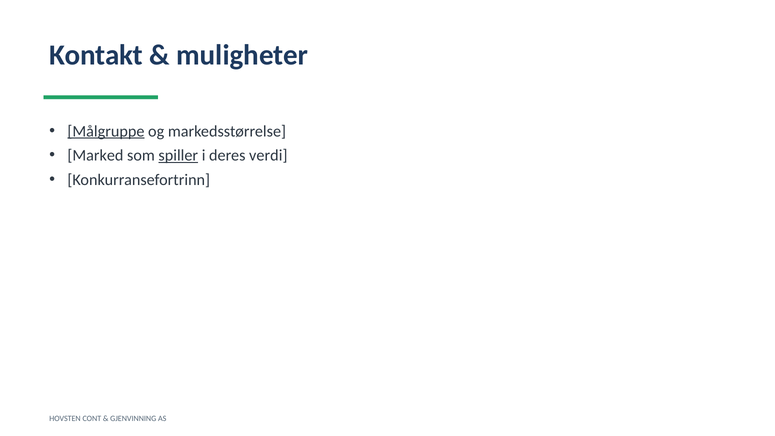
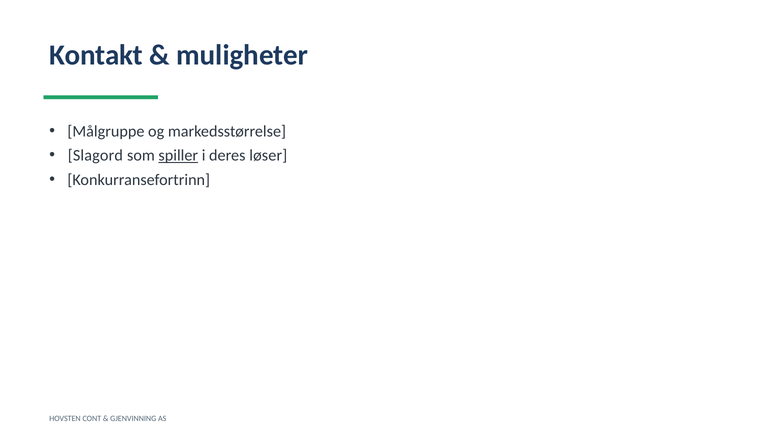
Målgruppe underline: present -> none (106, 131)
Marked: Marked -> Slagord (95, 155)
verdi: verdi -> løser (268, 155)
